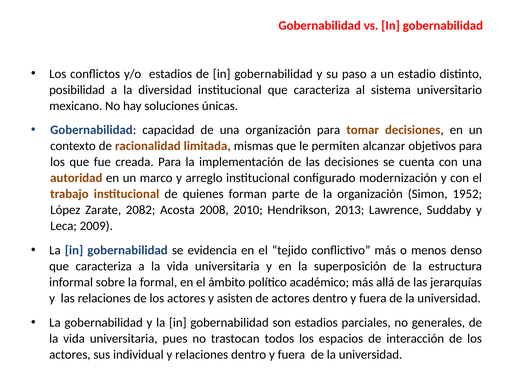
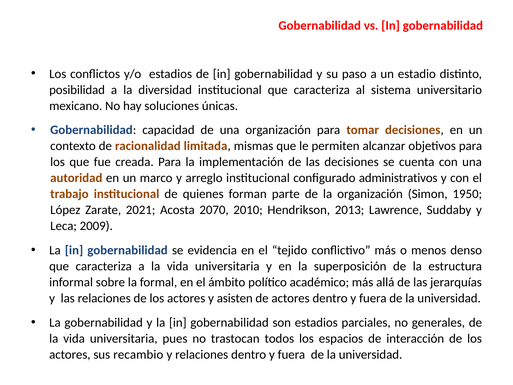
modernización: modernización -> administrativos (398, 178)
1952: 1952 -> 1950 (467, 194)
2082: 2082 -> 2021 (141, 210)
2008: 2008 -> 2070 (214, 210)
individual: individual -> recambio (138, 354)
